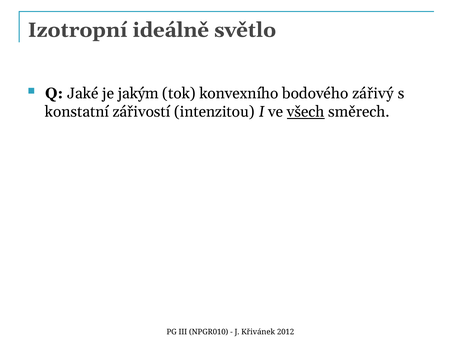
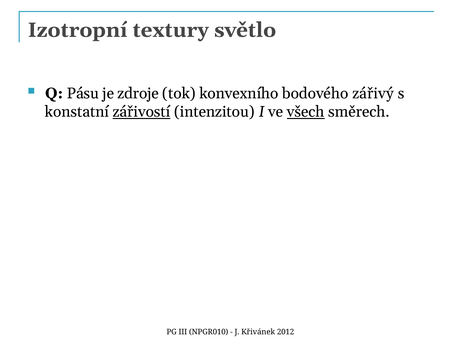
ideálně: ideálně -> textury (171, 30)
Jaké: Jaké -> Pásu (83, 93)
jakým: jakým -> zdroje (138, 93)
zářivostí underline: none -> present (142, 112)
